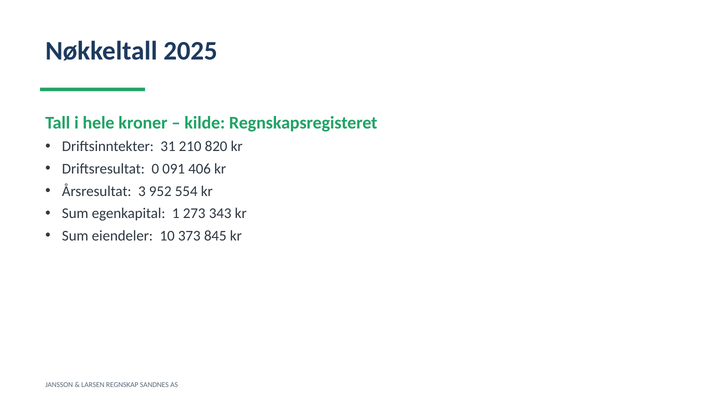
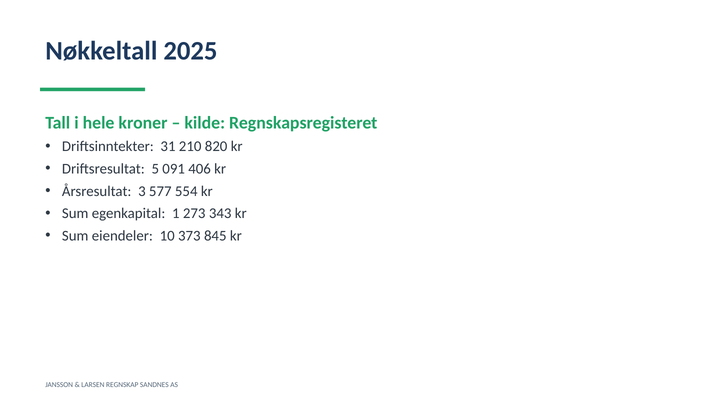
0: 0 -> 5 (155, 169)
952: 952 -> 577 (160, 191)
